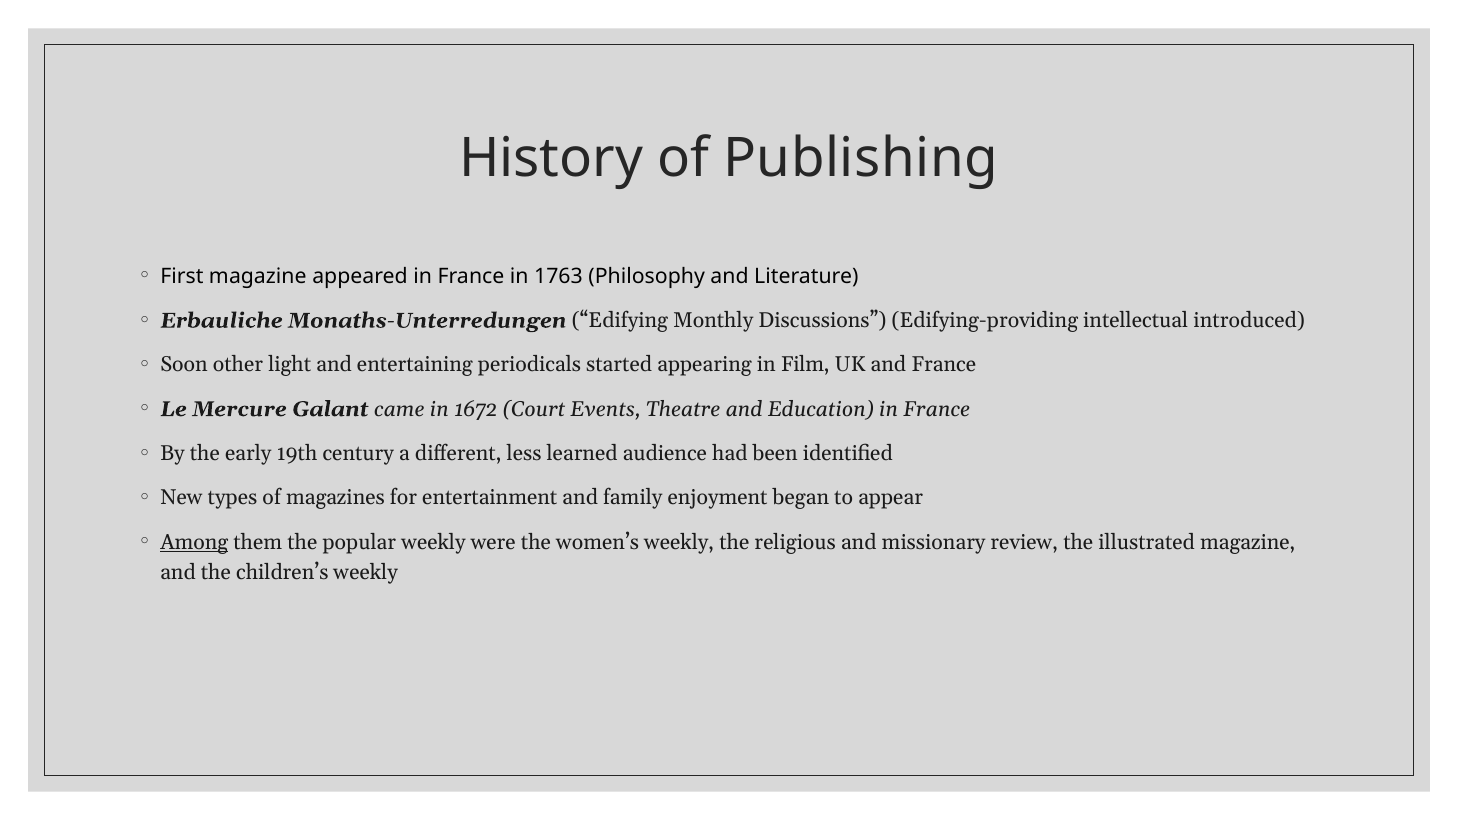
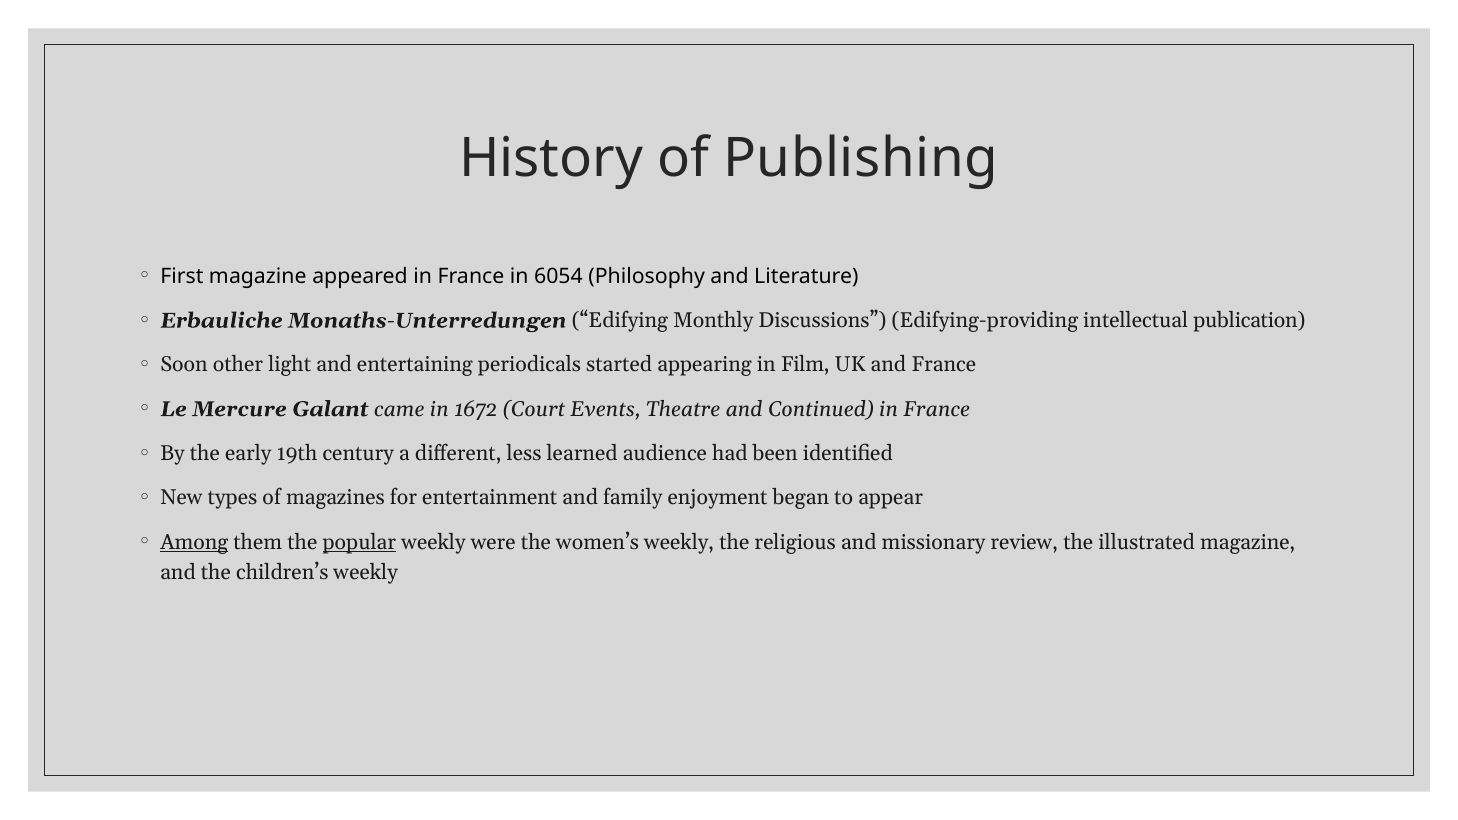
1763: 1763 -> 6054 (558, 276)
introduced: introduced -> publication (1249, 321)
Education: Education -> Continued (821, 409)
popular underline: none -> present (359, 542)
